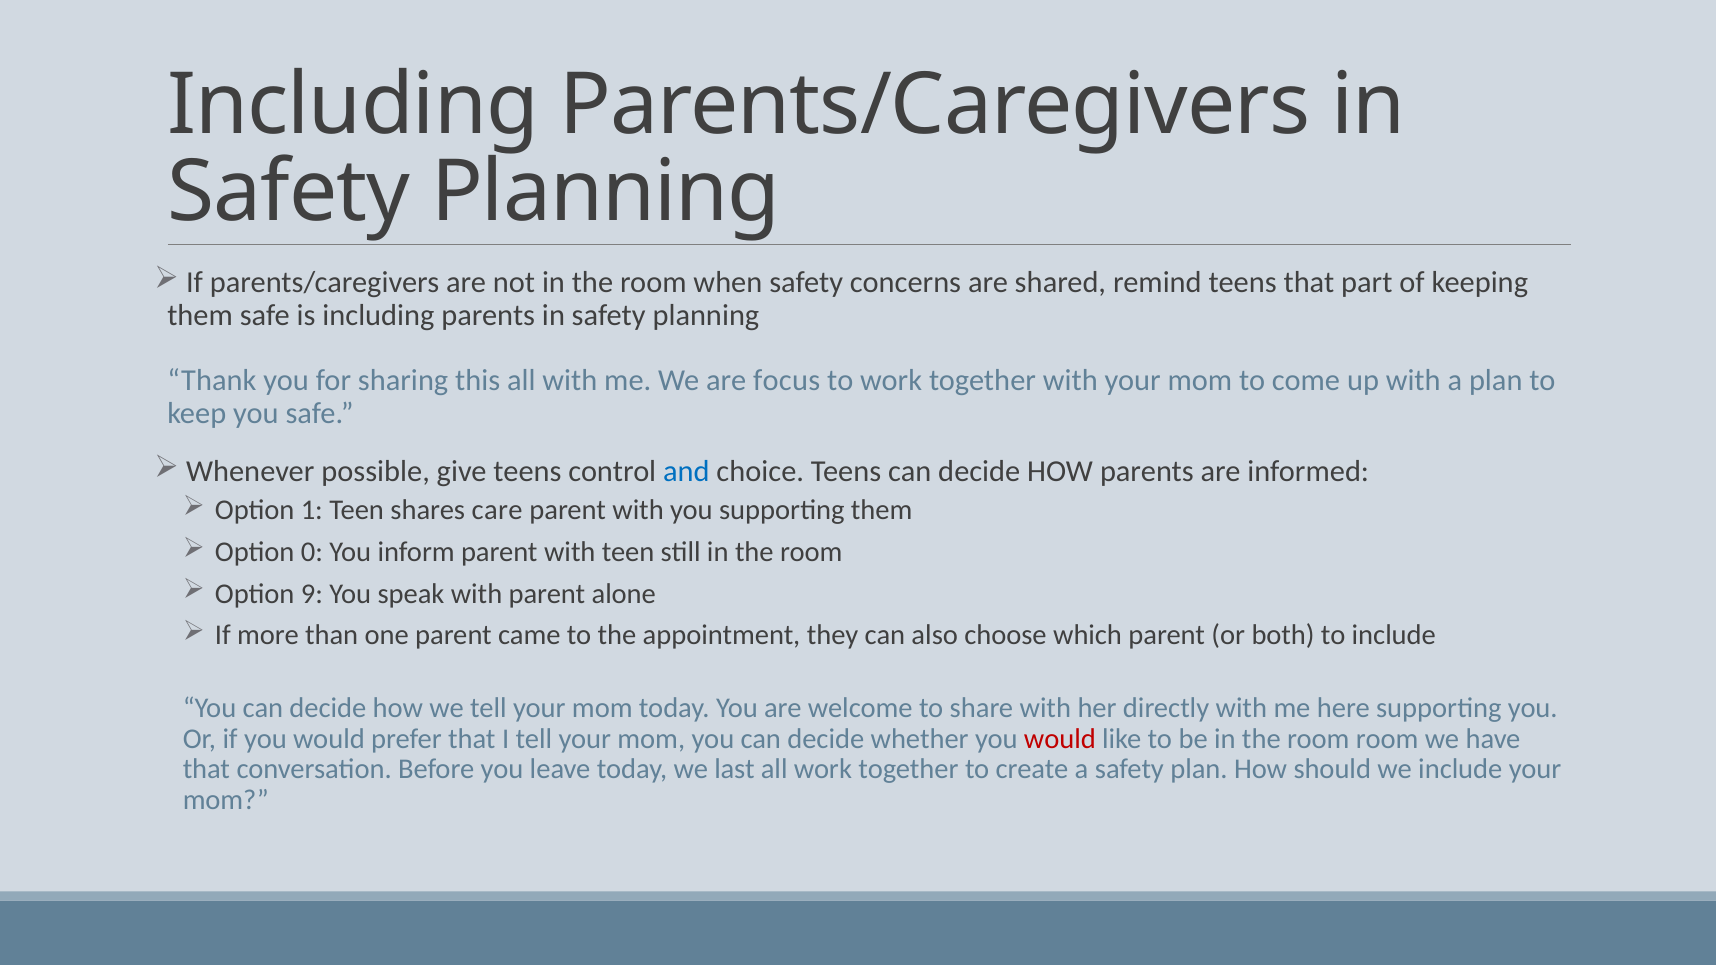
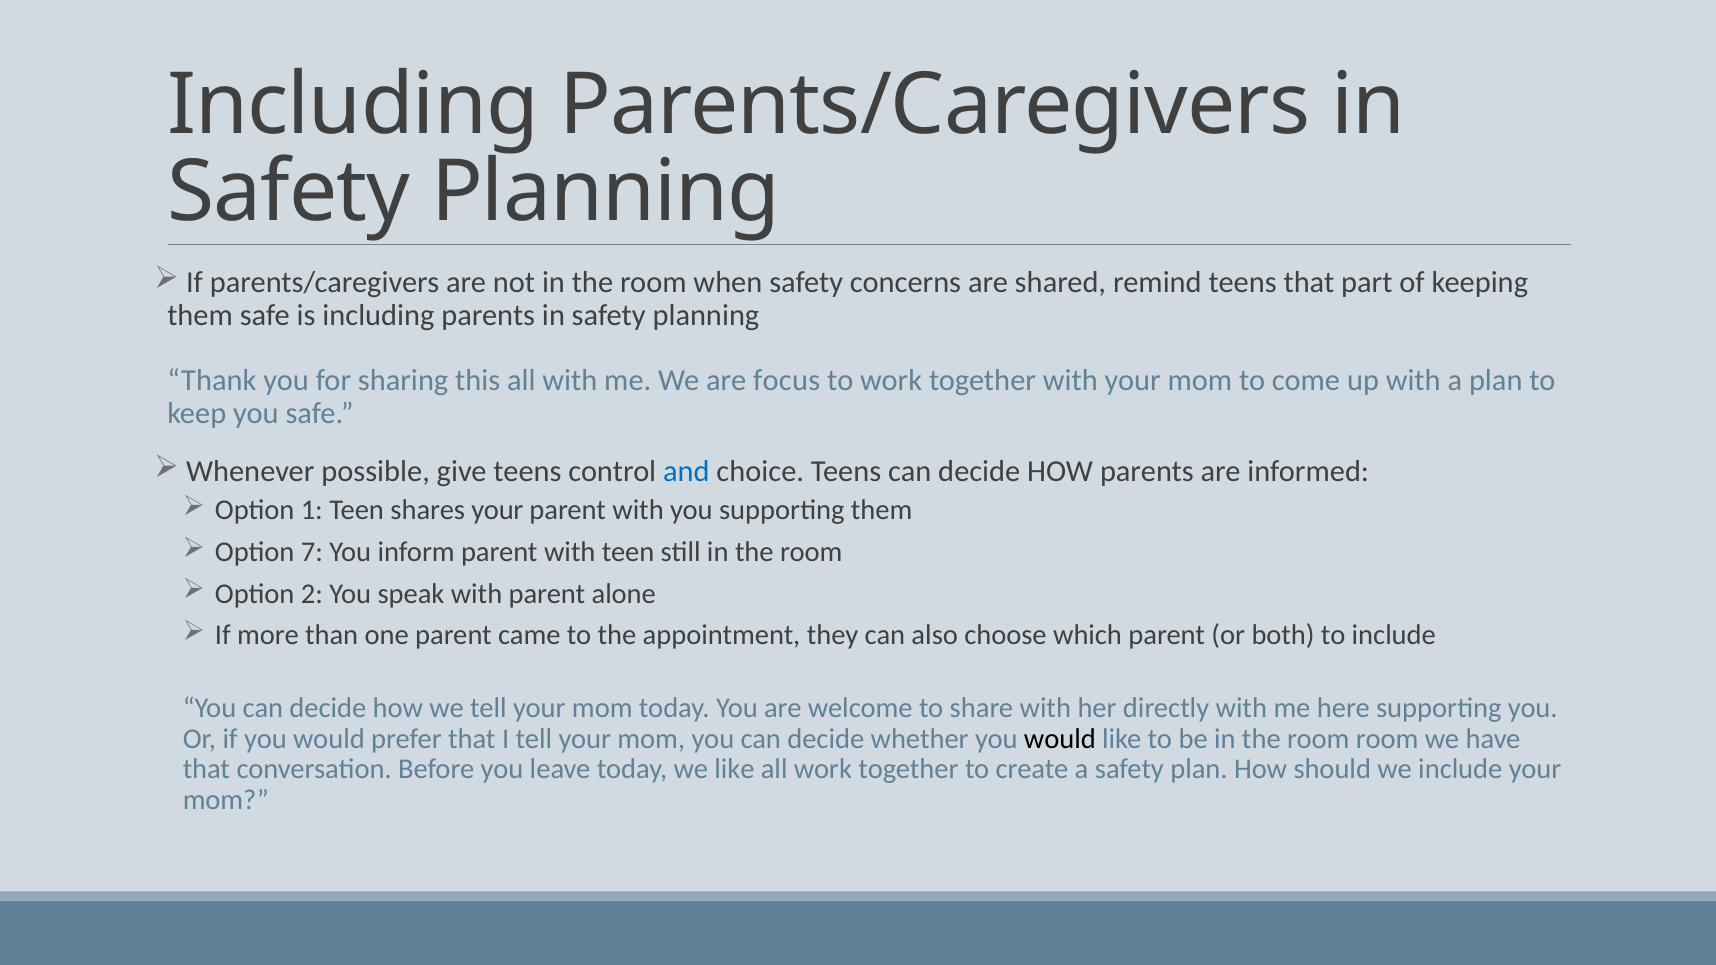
shares care: care -> your (497, 511)
0: 0 -> 7 (312, 552)
9: 9 -> 2 (312, 594)
would colour: red -> black (1060, 739)
we last: last -> like (734, 770)
